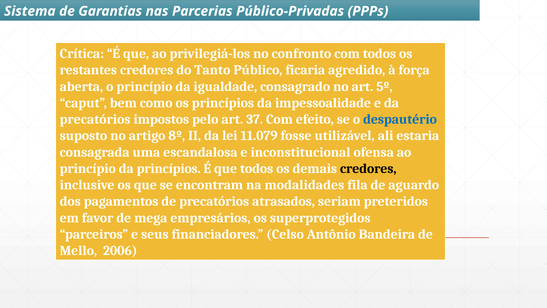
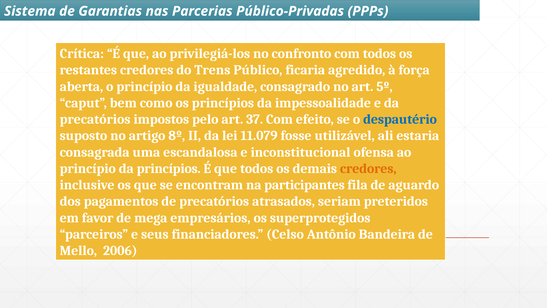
Tanto: Tanto -> Trens (212, 70)
credores colour: black -> orange (368, 168)
modalidades: modalidades -> participantes (305, 185)
